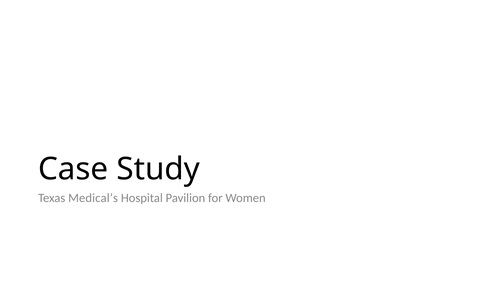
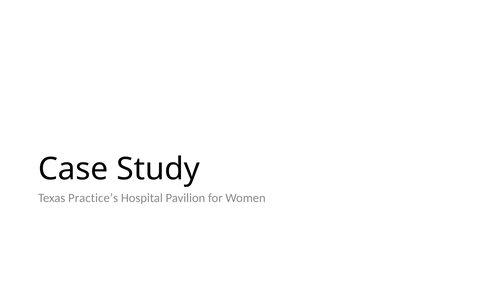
Medical’s: Medical’s -> Practice’s (93, 198)
